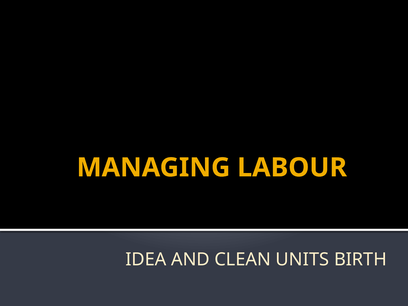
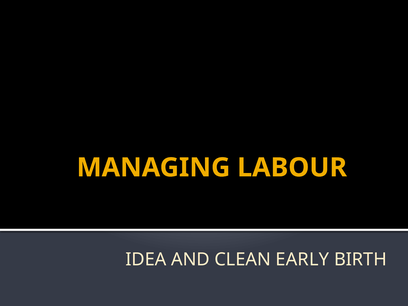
UNITS: UNITS -> EARLY (302, 260)
